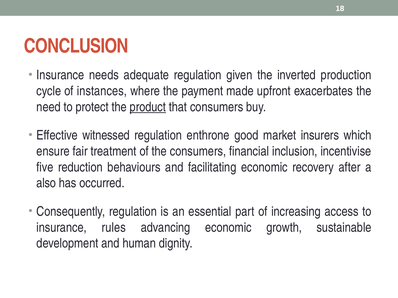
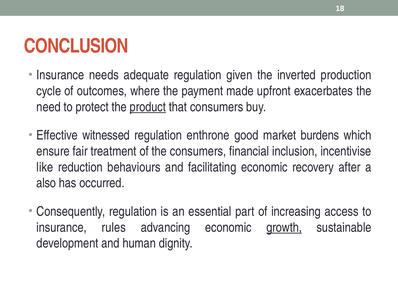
instances: instances -> outcomes (102, 91)
insurers: insurers -> burdens (320, 136)
five: five -> like (45, 167)
growth underline: none -> present (284, 228)
